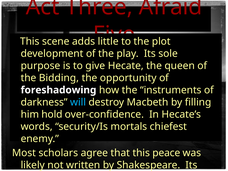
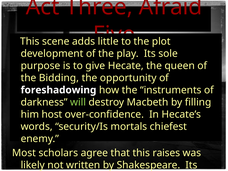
will colour: light blue -> light green (78, 102)
hold: hold -> host (52, 114)
peace: peace -> raises (166, 153)
